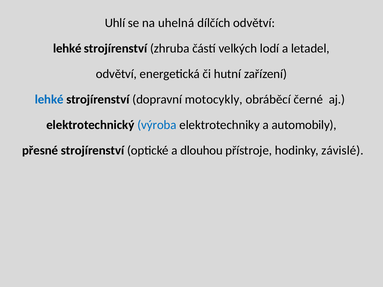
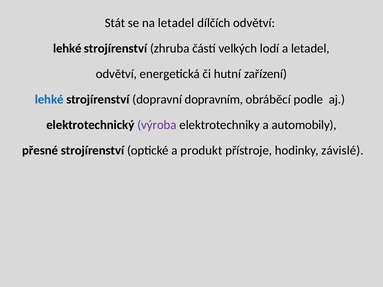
Uhlí: Uhlí -> Stát (115, 23)
na uhelná: uhelná -> letadel (176, 23)
motocykly: motocykly -> dopravním (214, 100)
černé: černé -> podle (308, 100)
výroba colour: blue -> purple (157, 125)
dlouhou: dlouhou -> produkt (201, 151)
